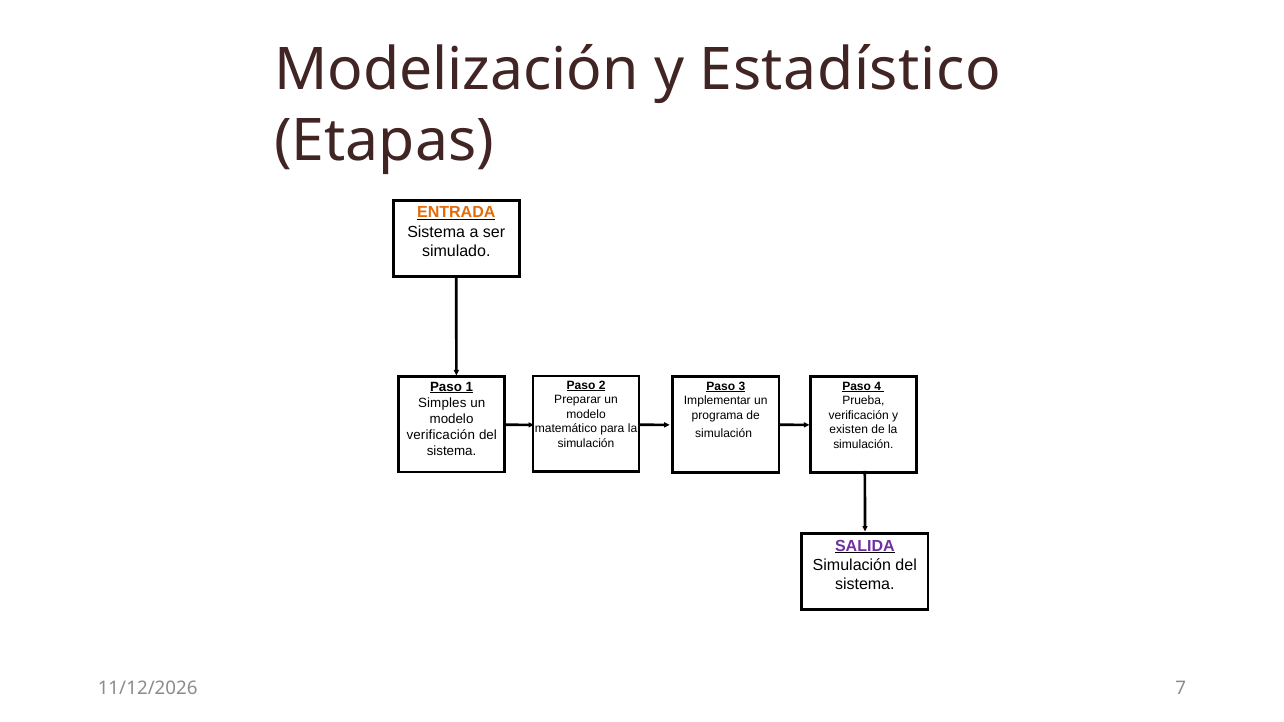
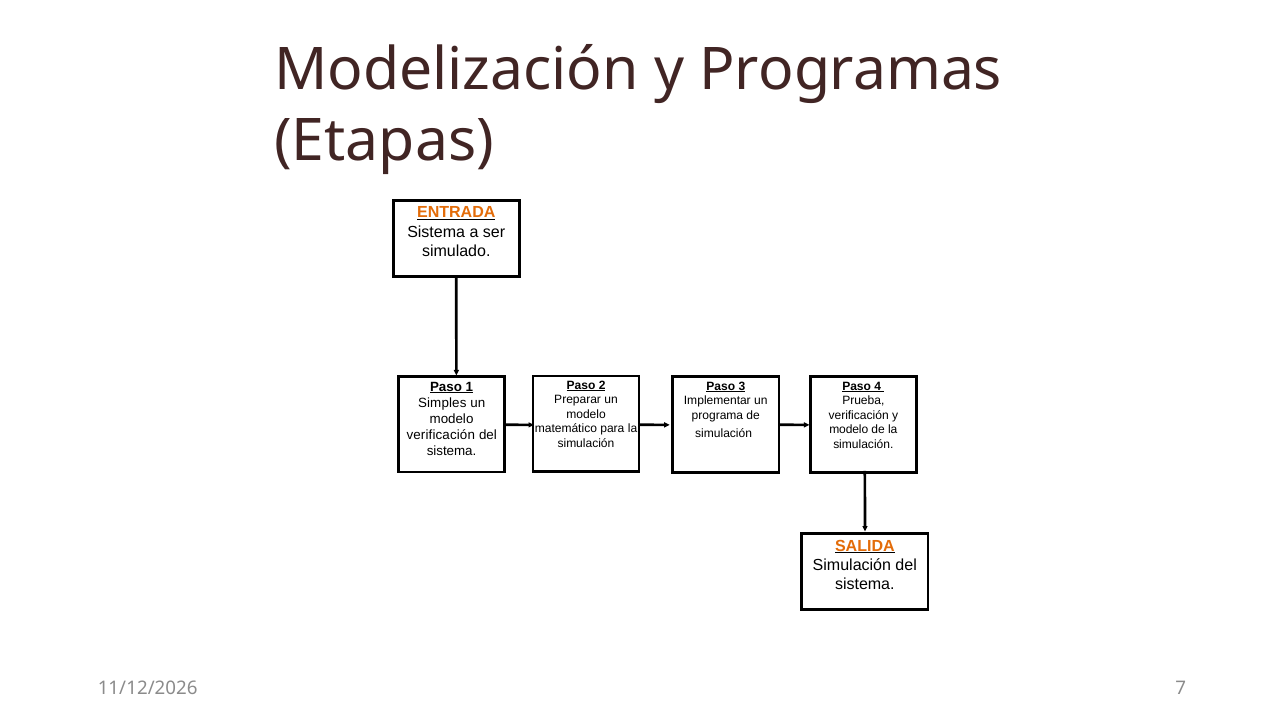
Estadístico: Estadístico -> Programas (851, 70)
existen: existen -> modelo (849, 430)
SALIDA colour: purple -> orange (865, 546)
